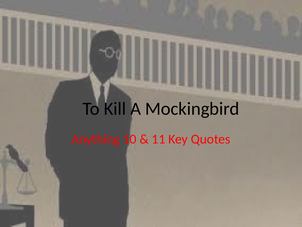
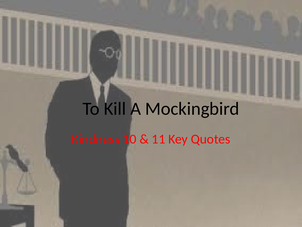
Anything: Anything -> Kindness (96, 139)
